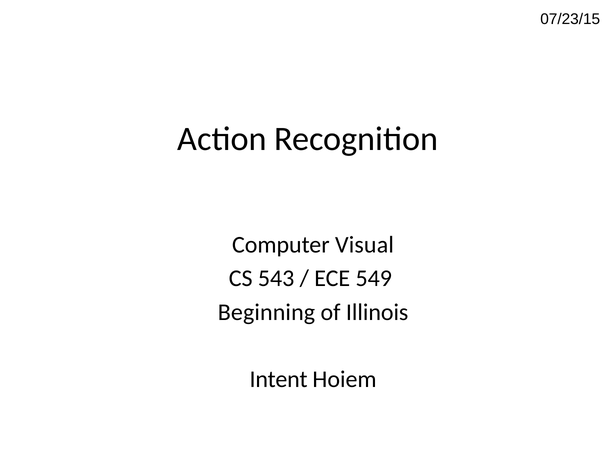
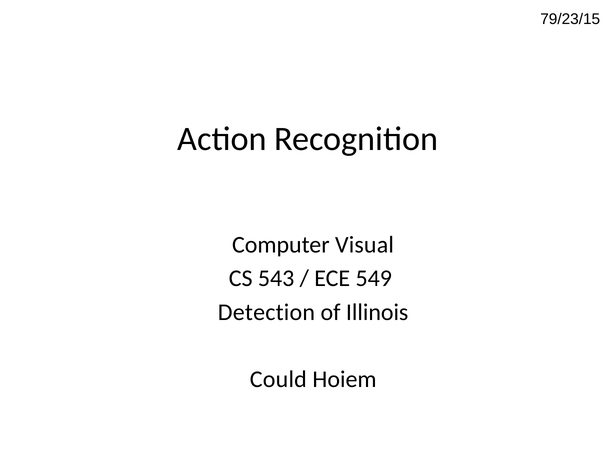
07/23/15: 07/23/15 -> 79/23/15 (570, 19)
Beginning: Beginning -> Detection (266, 312)
Intent: Intent -> Could (278, 379)
